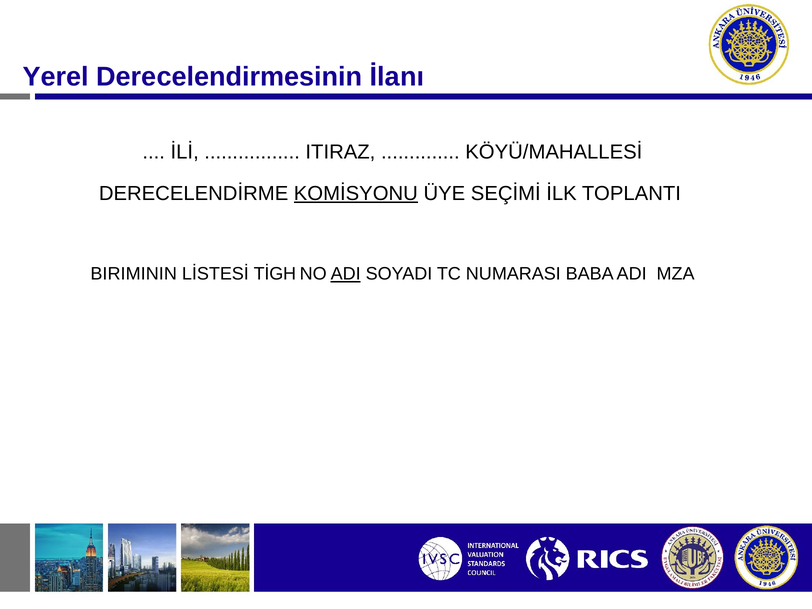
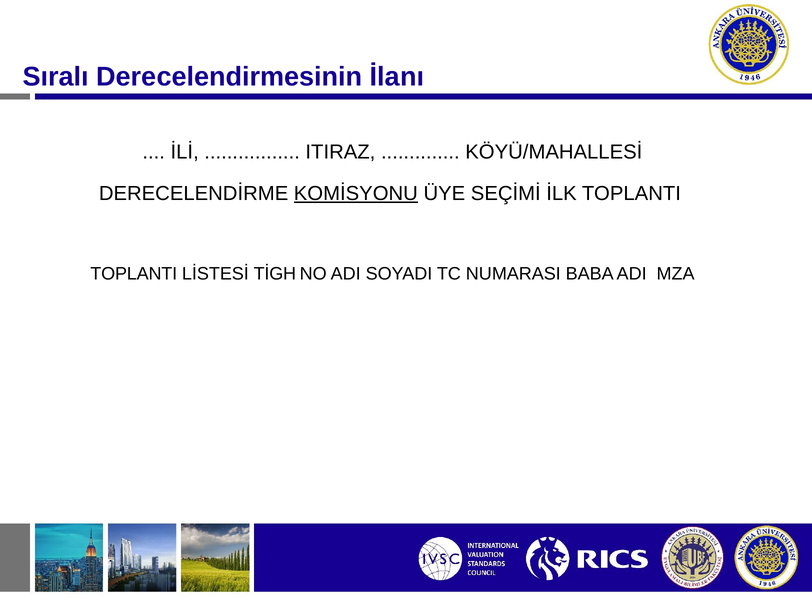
Yerel: Yerel -> Sıralı (56, 77)
BIRIMININ: BIRIMININ -> TOPLANTI (134, 274)
ADI underline: present -> none (346, 274)
